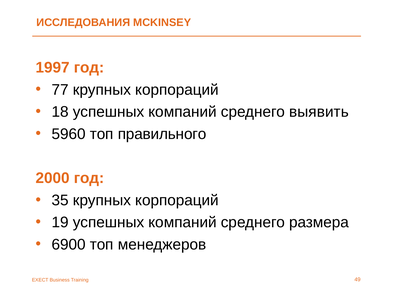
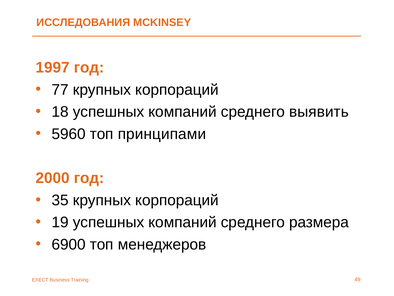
правильного: правильного -> принципами (162, 134)
